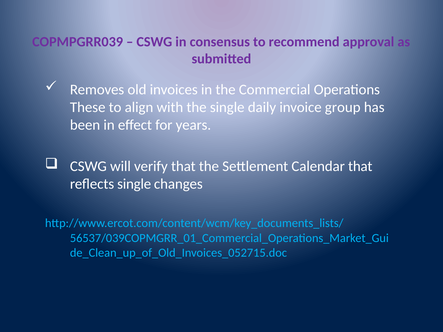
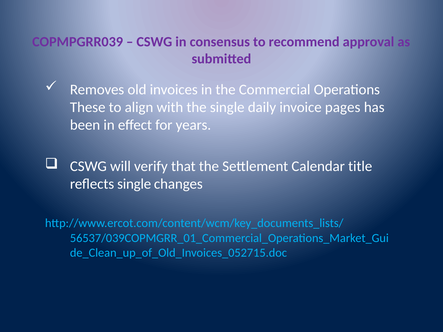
group: group -> pages (343, 107)
Calendar that: that -> title (360, 166)
